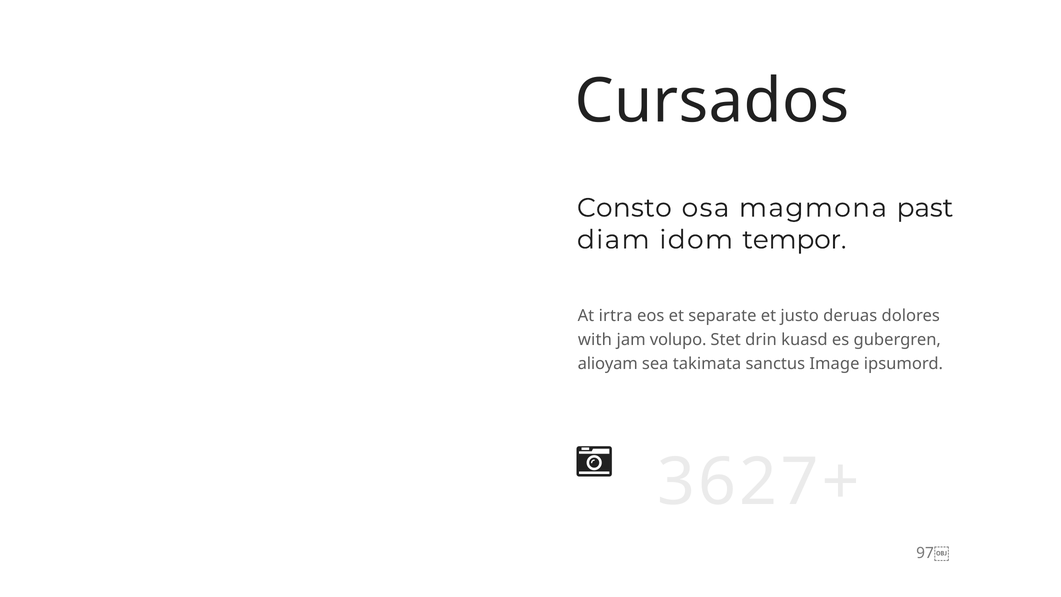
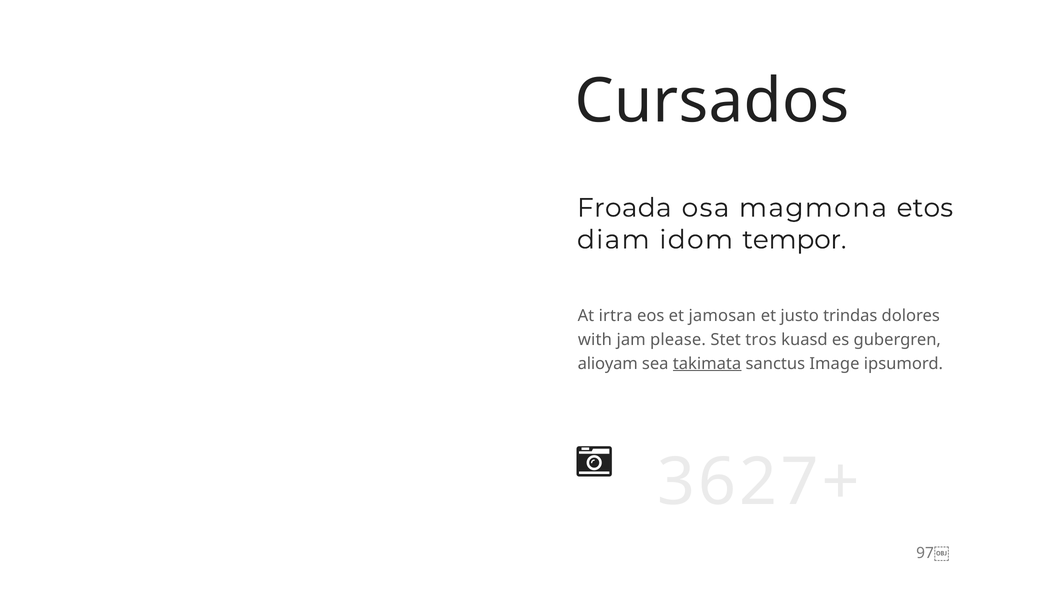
Consto: Consto -> Froada (624, 208)
past: past -> etos (925, 208)
separate: separate -> jamosan (722, 316)
deruas: deruas -> trindas (850, 316)
volupo: volupo -> please (678, 340)
drin: drin -> tros (761, 340)
takimata underline: none -> present (707, 363)
